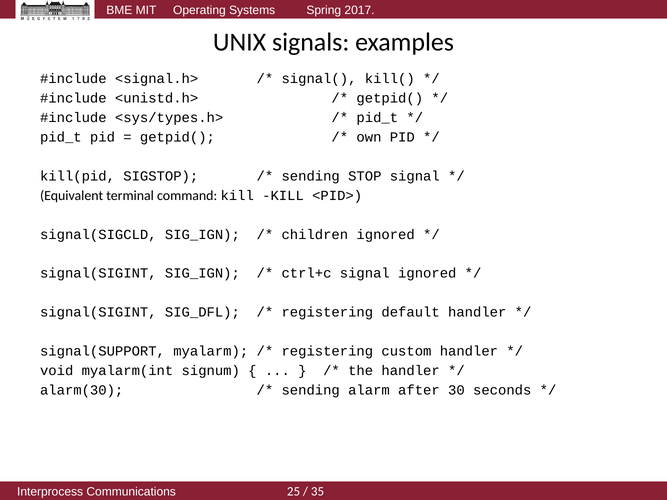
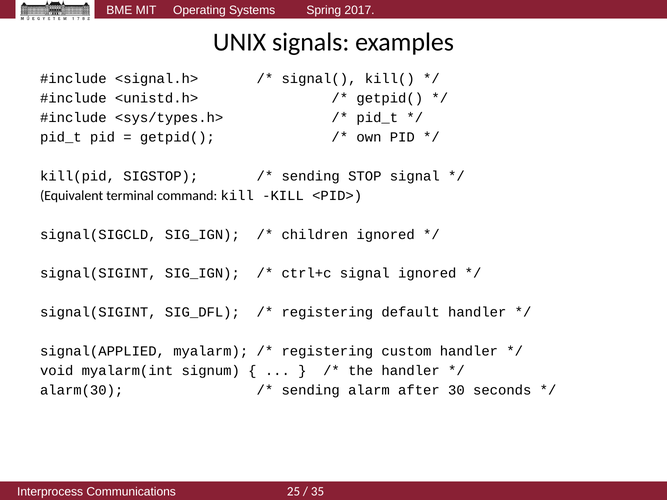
signal(SUPPORT: signal(SUPPORT -> signal(APPLIED (102, 351)
